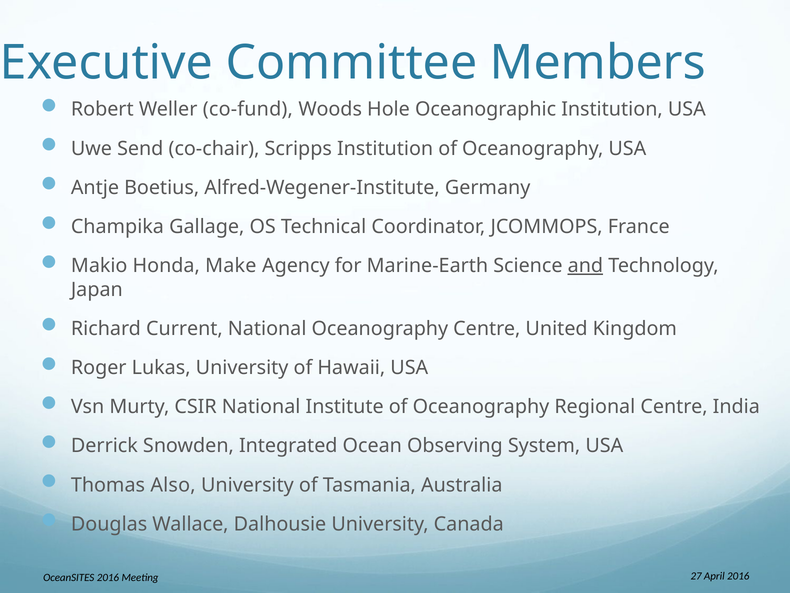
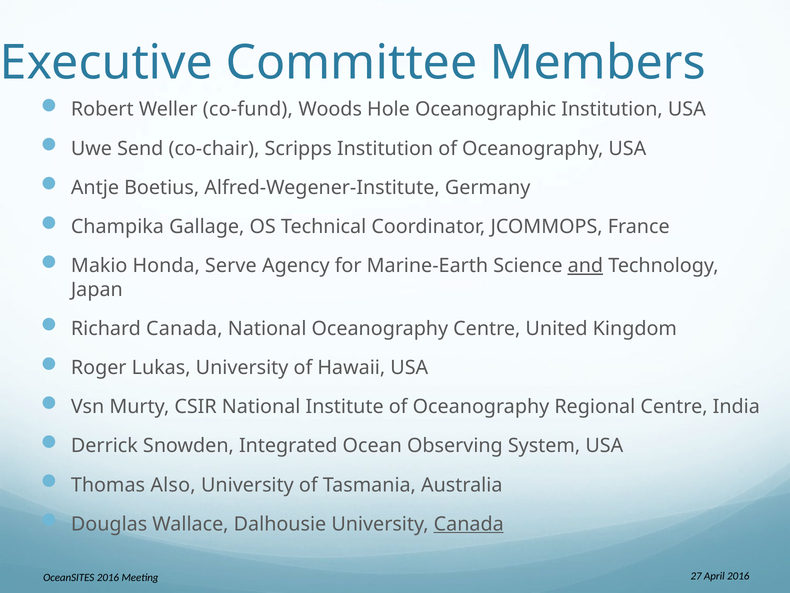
Make: Make -> Serve (231, 266)
Richard Current: Current -> Canada (184, 328)
Canada underline: none -> present (469, 524)
